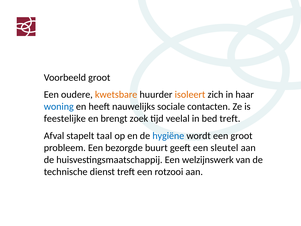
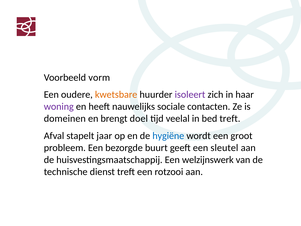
Voorbeeld groot: groot -> vorm (99, 77)
isoleert colour: orange -> purple (190, 94)
woning colour: blue -> purple (59, 106)
feestelijke: feestelijke -> domeinen (65, 119)
zoek: zoek -> doel (139, 119)
taal: taal -> jaar (104, 136)
